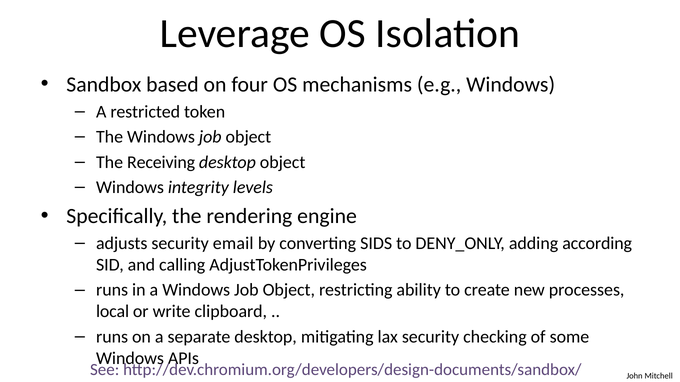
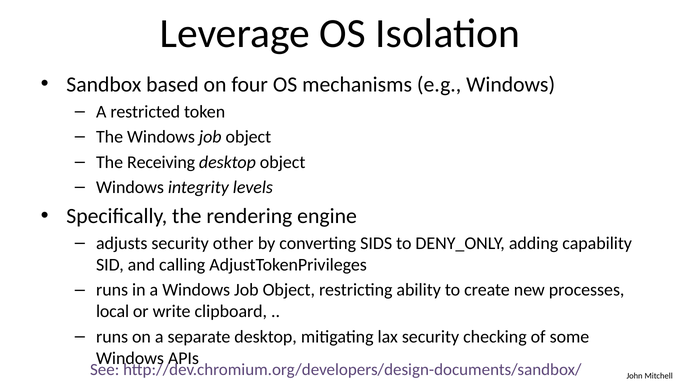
email: email -> other (233, 244)
according: according -> capability (597, 244)
